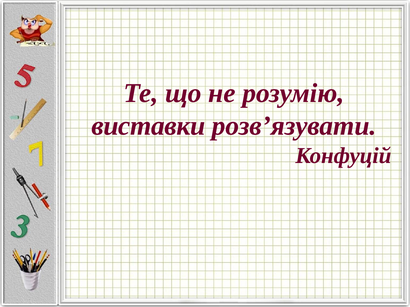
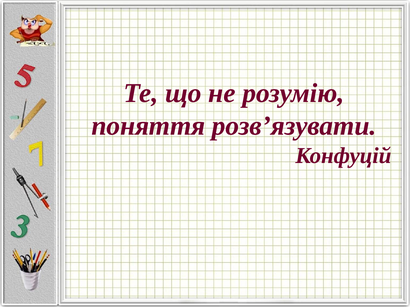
виставки: виставки -> поняття (148, 126)
